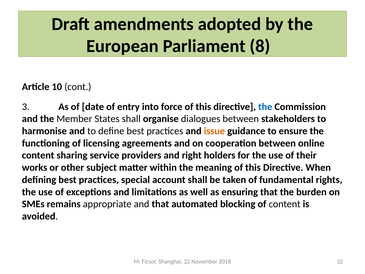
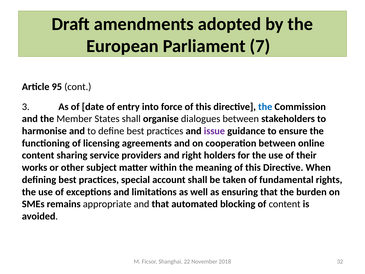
8: 8 -> 7 (260, 46)
10: 10 -> 95 (57, 87)
issue colour: orange -> purple (214, 131)
